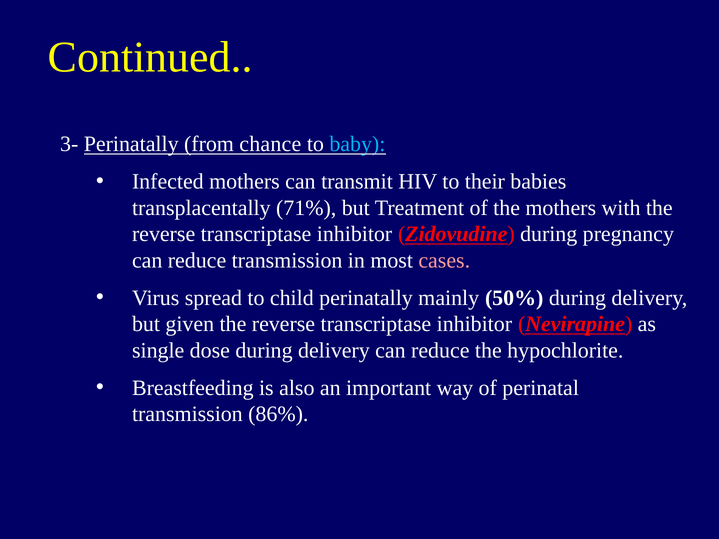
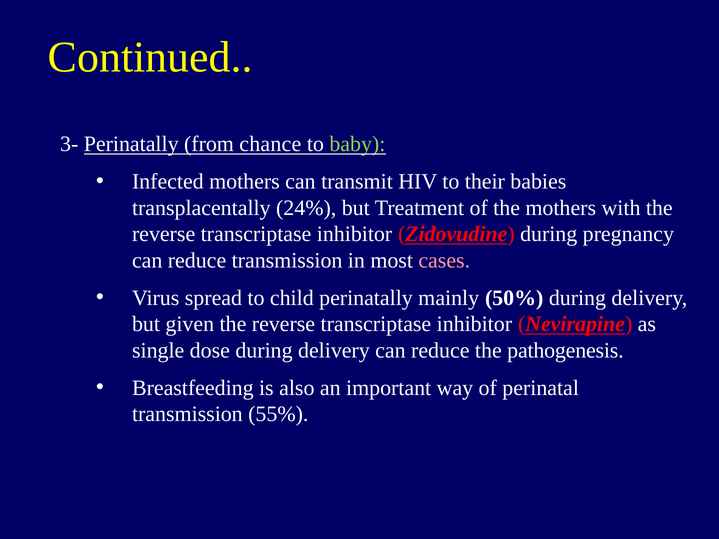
baby colour: light blue -> light green (357, 144)
71%: 71% -> 24% (306, 208)
hypochlorite: hypochlorite -> pathogenesis (565, 351)
86%: 86% -> 55% (278, 414)
